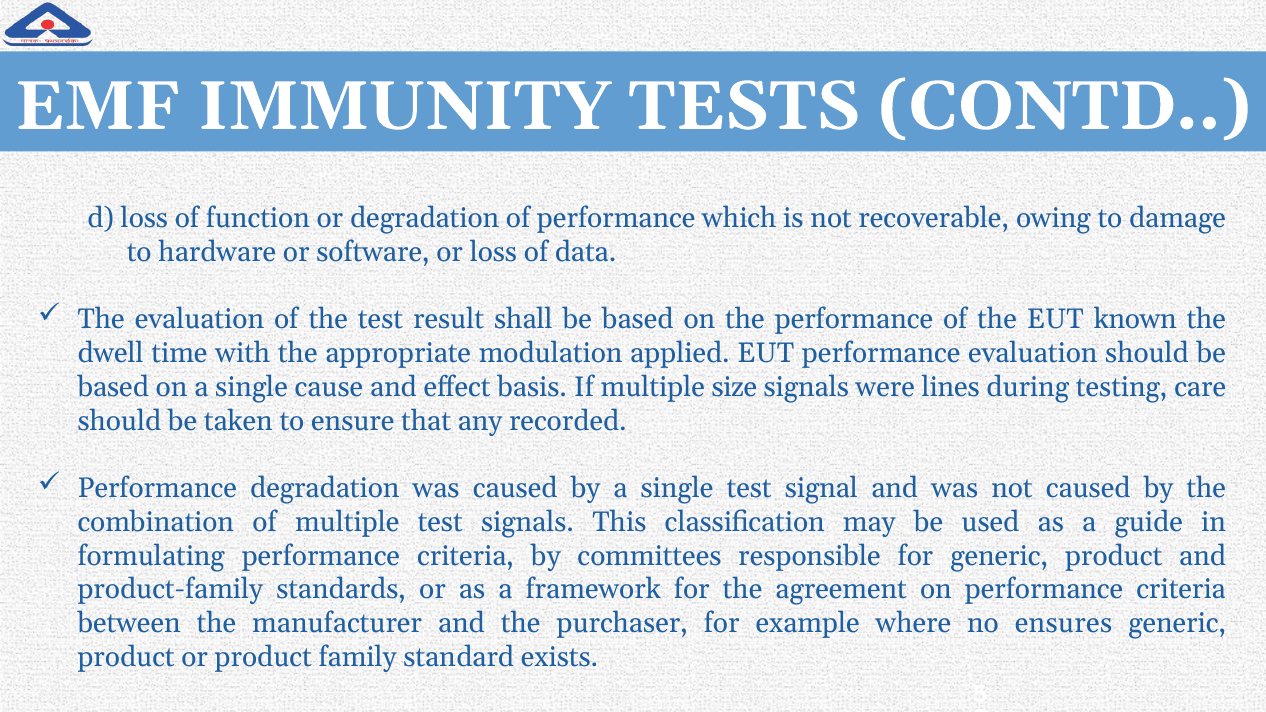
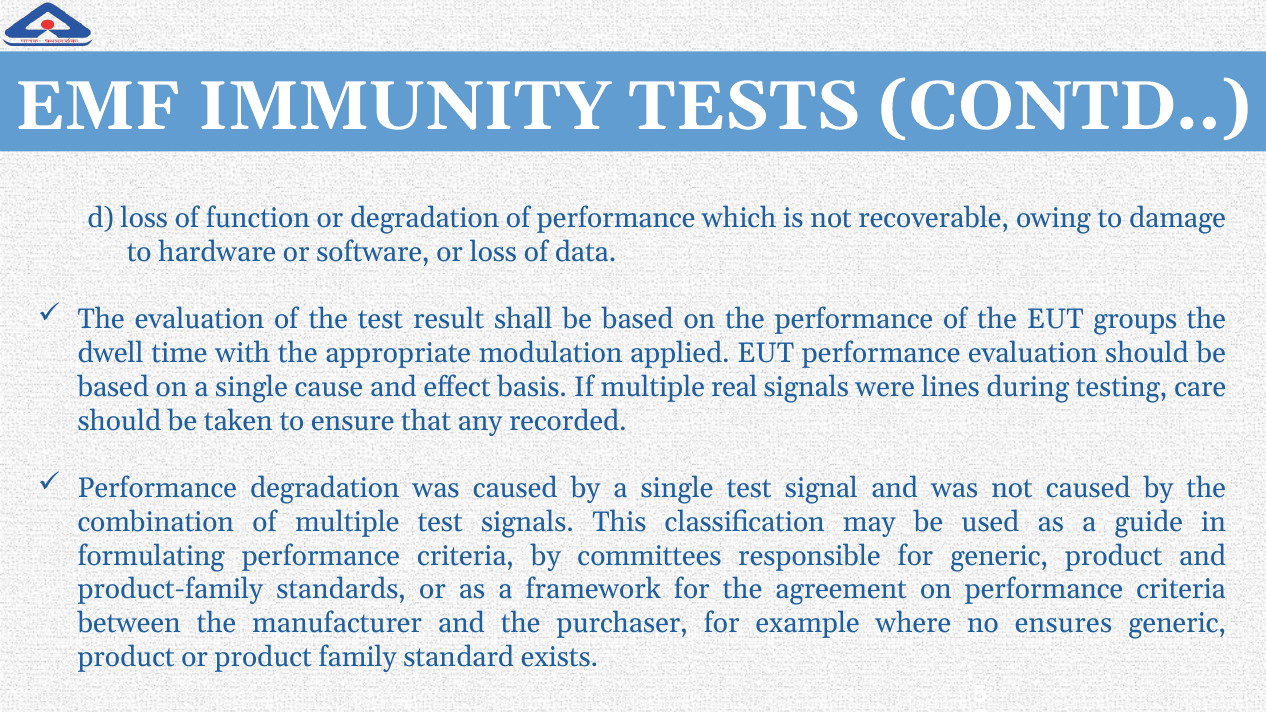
known: known -> groups (1135, 320)
size: size -> real (734, 387)
